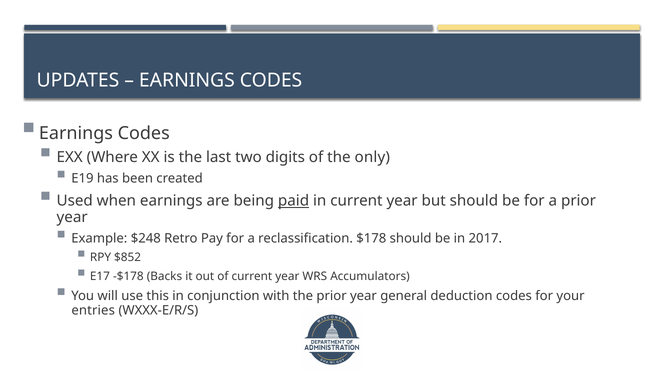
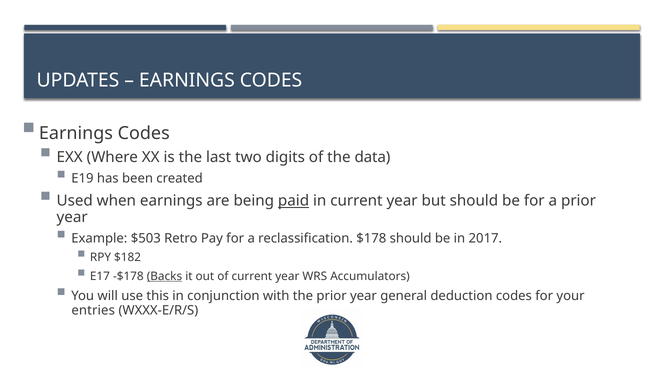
only: only -> data (372, 158)
$248: $248 -> $503 (146, 239)
$852: $852 -> $182 (128, 258)
Backs underline: none -> present (164, 277)
